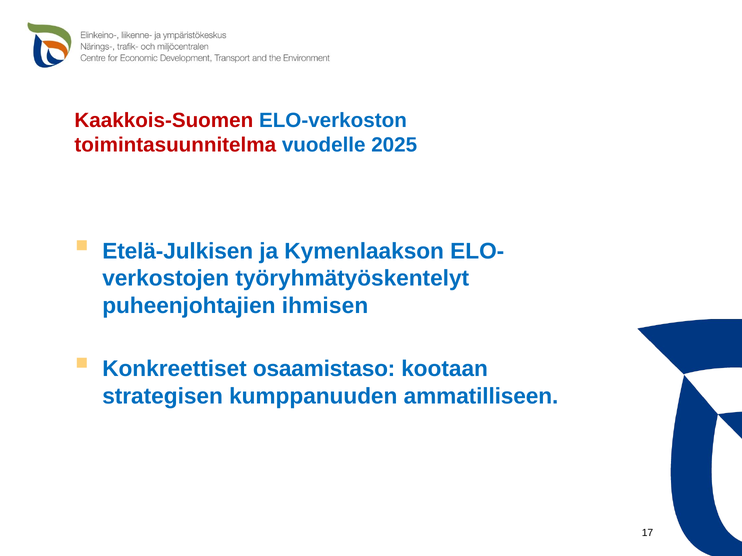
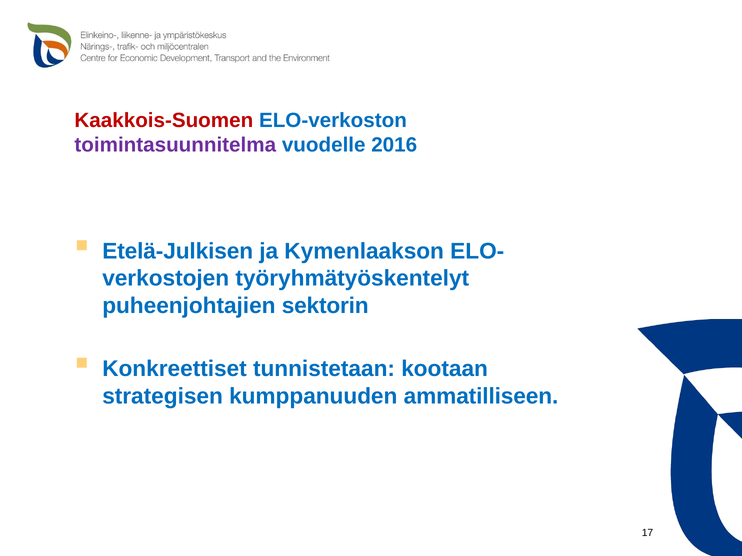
toimintasuunnitelma colour: red -> purple (175, 145)
2025: 2025 -> 2016 (394, 145)
ihmisen: ihmisen -> sektorin (325, 306)
osaamistaso: osaamistaso -> tunnistetaan (324, 369)
